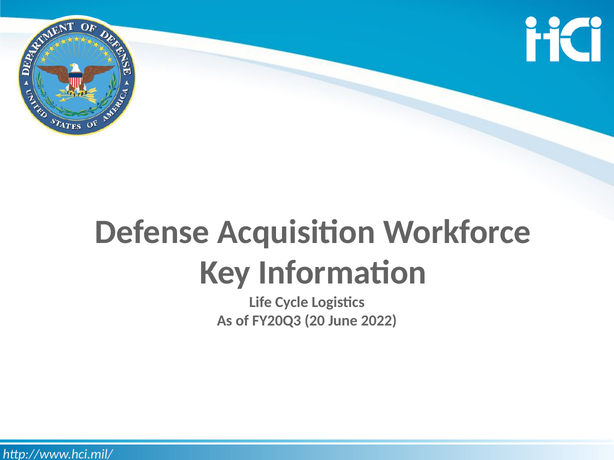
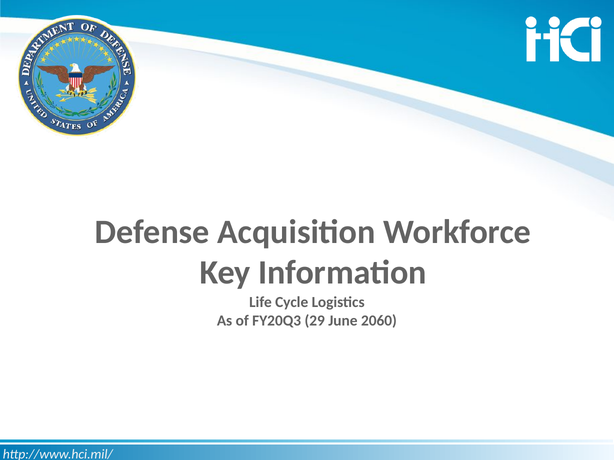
20: 20 -> 29 (315, 321)
2022: 2022 -> 2060 (379, 321)
